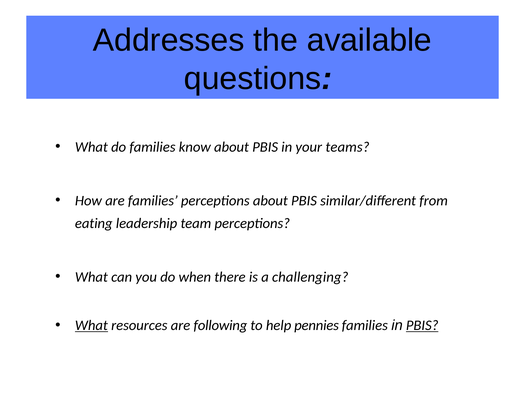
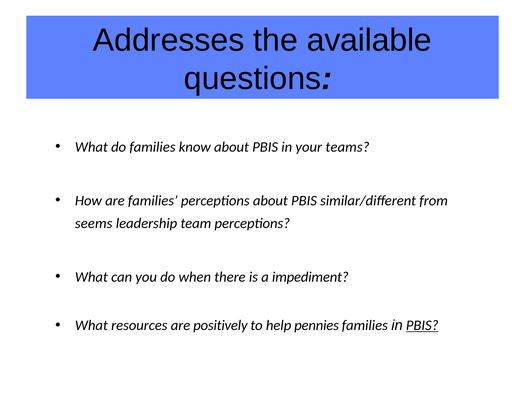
eating: eating -> seems (94, 224)
challenging: challenging -> impediment (310, 278)
What underline: present -> none (91, 326)
following: following -> positively (220, 326)
